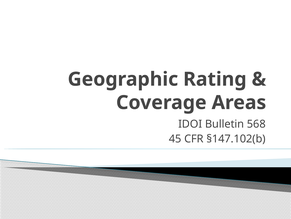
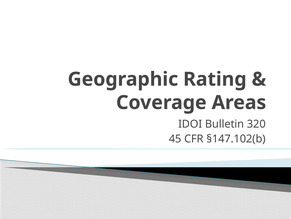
568: 568 -> 320 (256, 124)
